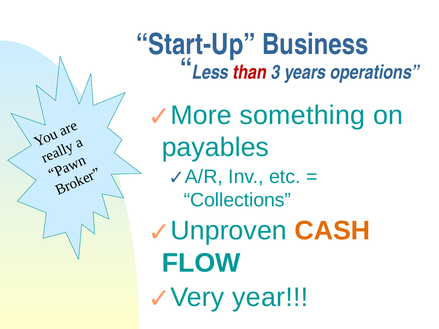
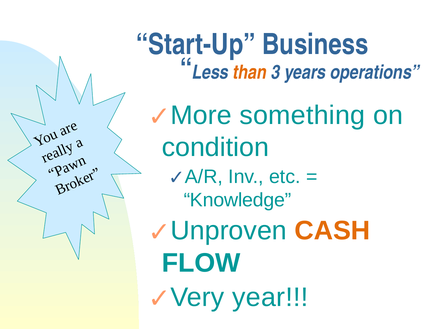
than colour: red -> orange (250, 72)
payables: payables -> condition (215, 147)
Collections: Collections -> Knowledge (237, 200)
